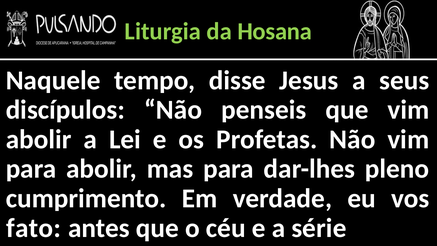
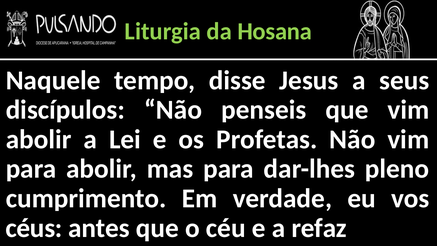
fato: fato -> céus (34, 228)
série: série -> refaz (319, 228)
